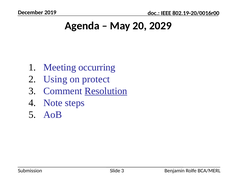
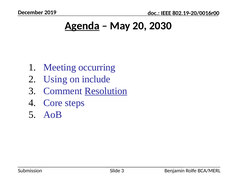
Agenda underline: none -> present (82, 26)
2029: 2029 -> 2030 (160, 26)
protect: protect -> include (96, 79)
Note: Note -> Core (53, 103)
